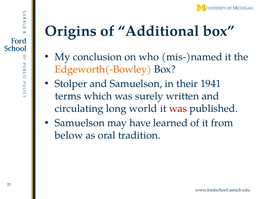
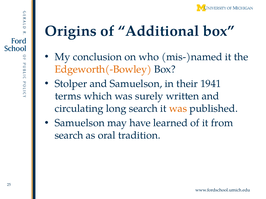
long world: world -> search (143, 109)
was colour: red -> orange (178, 109)
below: below -> search (69, 136)
